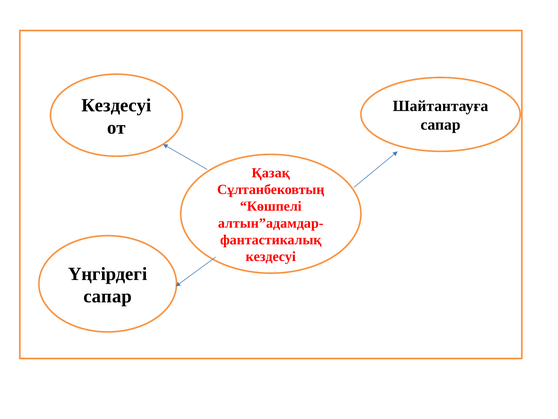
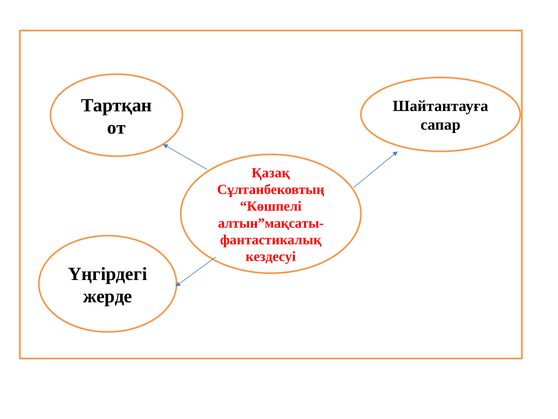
Кездесуі: Кездесуі -> Тартқан (116, 105)
алтын”адамдар-: алтын”адамдар- -> алтын”мақсаты- (271, 223)
сапар: сапар -> жерде (108, 296)
